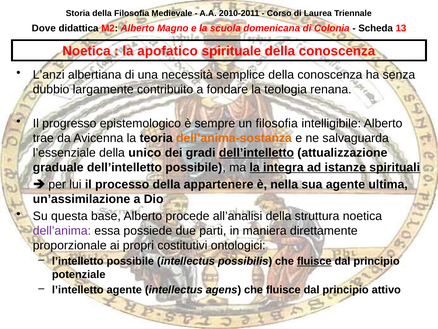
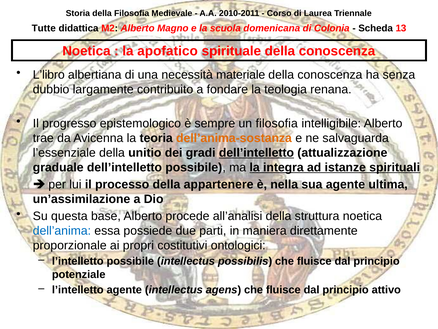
Dove: Dove -> Tutte (44, 28)
L’anzi: L’anzi -> L’libro (49, 75)
semplice: semplice -> materiale (241, 75)
unico: unico -> unitio (145, 152)
dell’anima colour: purple -> blue (62, 230)
fluisce underline: present -> none (314, 261)
